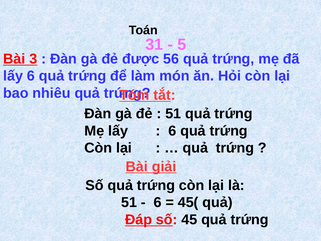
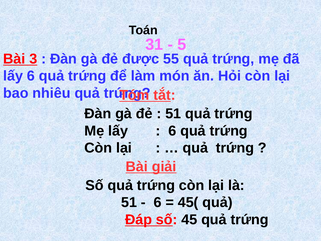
56: 56 -> 55 (171, 59)
